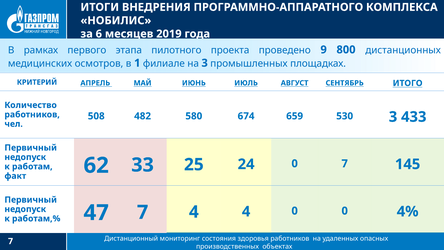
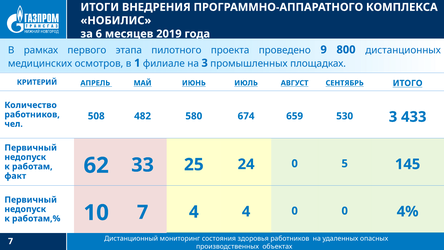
0 7: 7 -> 5 (345, 163)
47: 47 -> 10 (96, 213)
